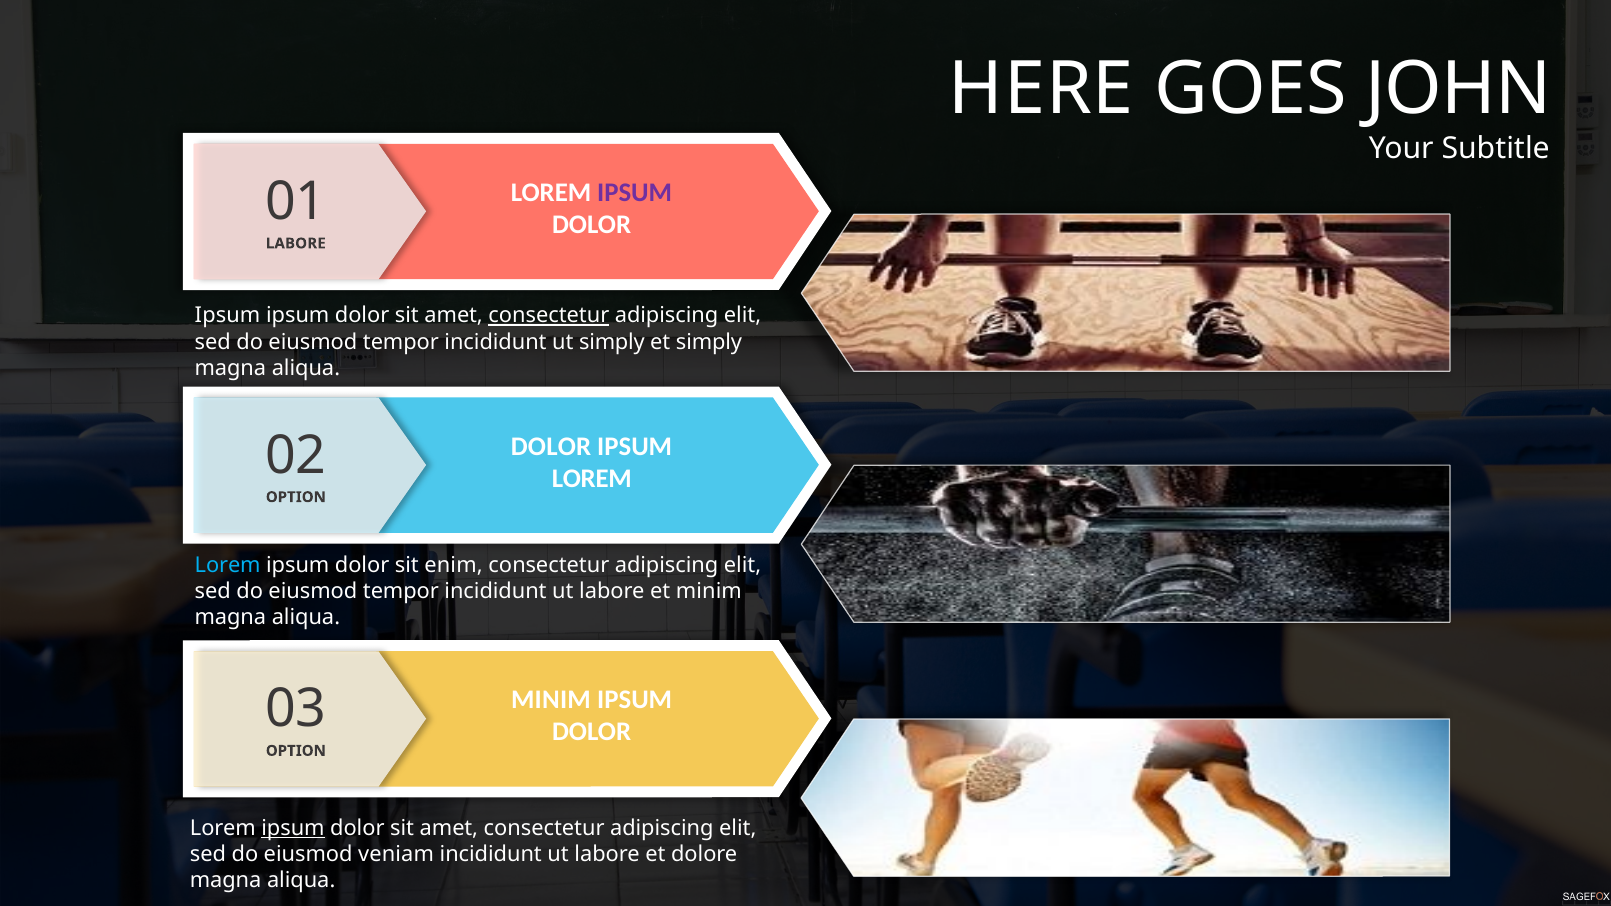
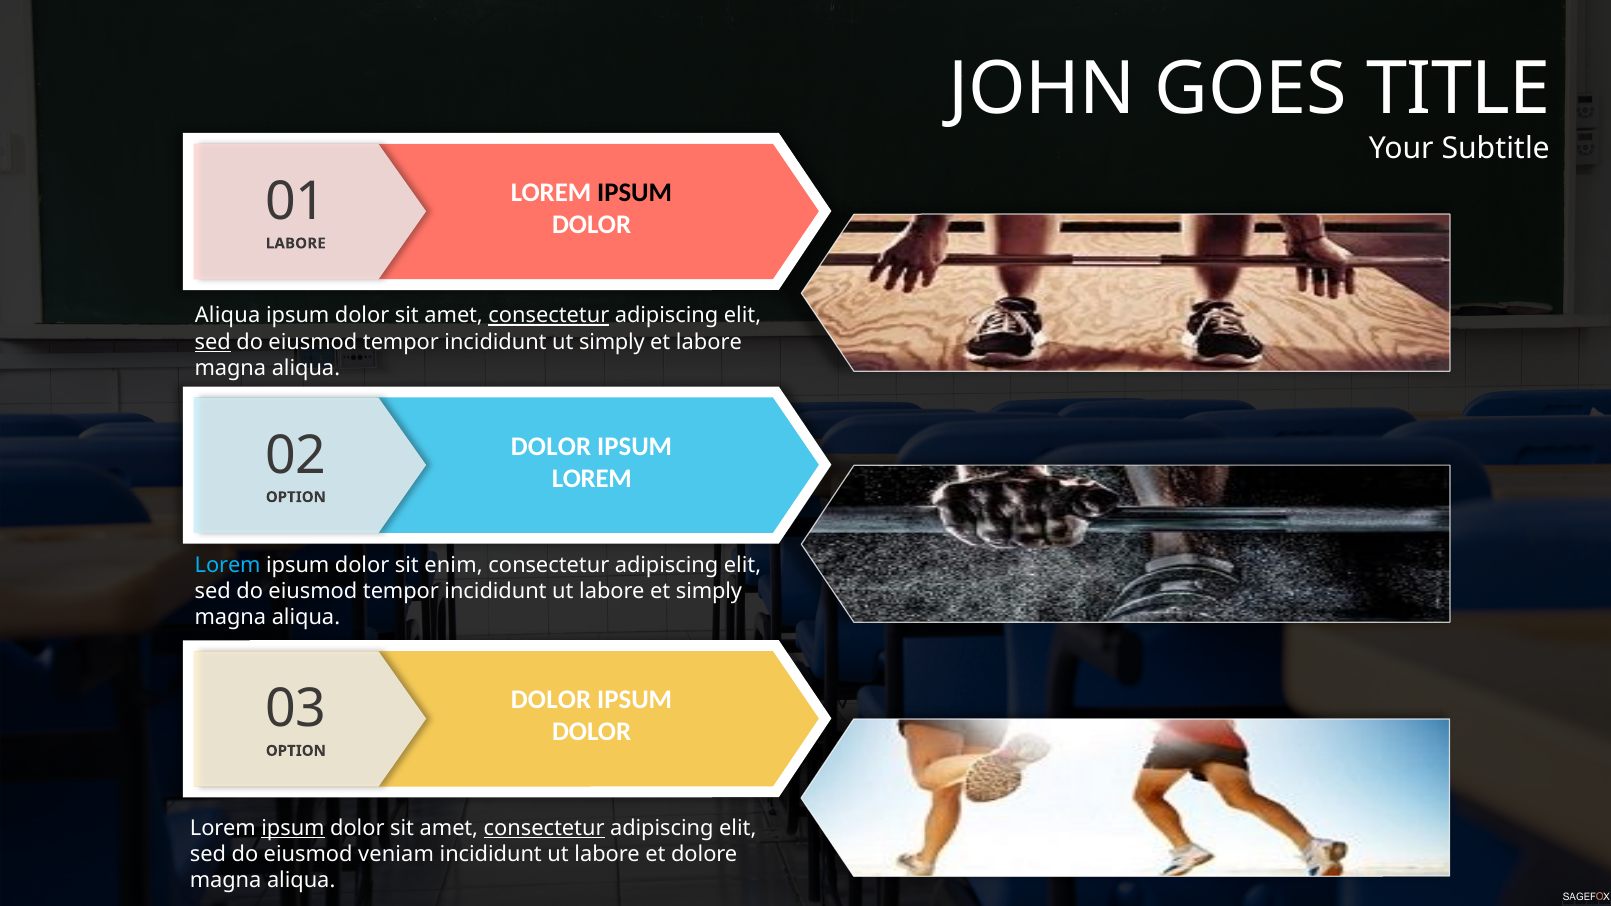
HERE: HERE -> JOHN (1042, 89)
JOHN: JOHN -> TITLE (1458, 89)
IPSUM colour: purple -> black (635, 193)
Ipsum: Ipsum -> Aliqua (228, 316)
sed underline: none -> present (213, 342)
et simply: simply -> labore (709, 342)
et minim: minim -> simply (709, 591)
MINIM: MINIM -> DOLOR (551, 700)
consectetur underline: none -> present (544, 828)
